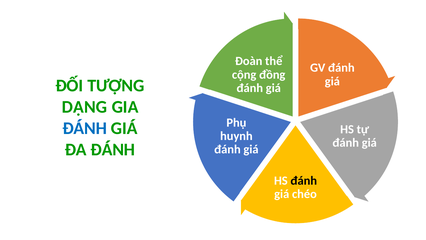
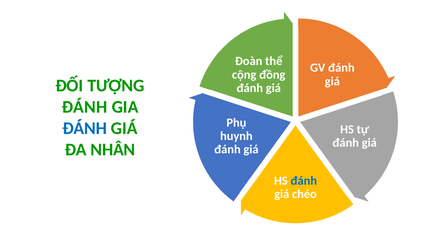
DẠNG: DẠNG -> ĐÁNH (85, 107)
ĐA ĐÁNH: ĐÁNH -> NHÂN (113, 149)
đánh colour: black -> blue (304, 180)
